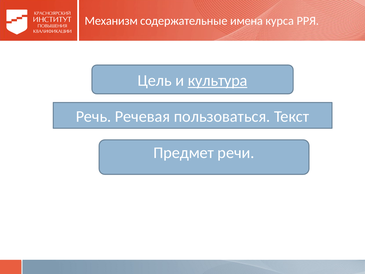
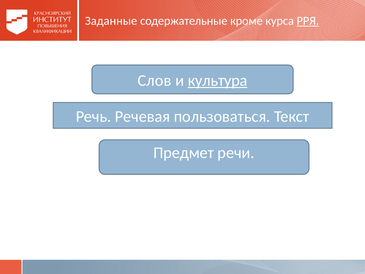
Механизм: Механизм -> Заданные (111, 21)
имена: имена -> кроме (246, 21)
РРЯ underline: none -> present (308, 21)
Цель: Цель -> Слов (155, 80)
